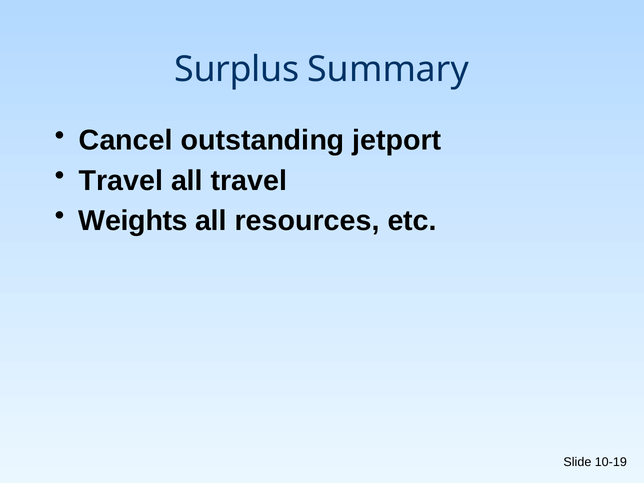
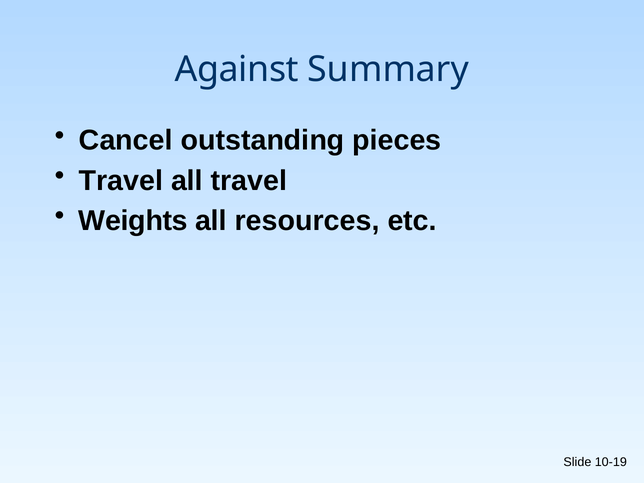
Surplus: Surplus -> Against (237, 70)
jetport: jetport -> pieces (397, 140)
